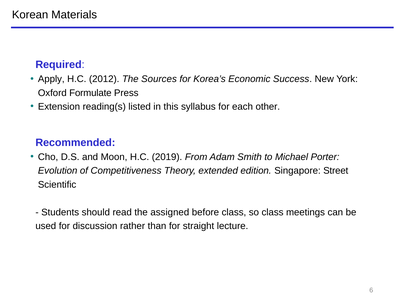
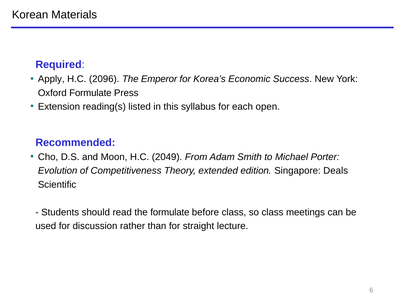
2012: 2012 -> 2096 (104, 79)
Sources: Sources -> Emperor (159, 79)
other: other -> open (268, 107)
2019: 2019 -> 2049 (167, 157)
Street: Street -> Deals (336, 171)
the assigned: assigned -> formulate (170, 212)
